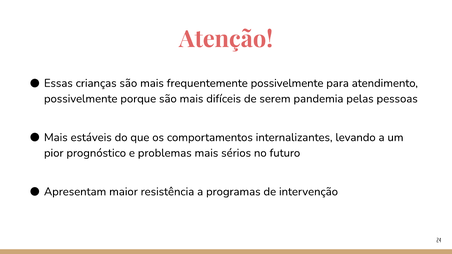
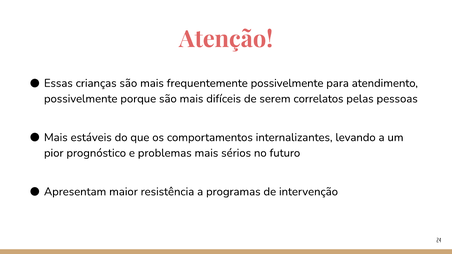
pandemia: pandemia -> correlatos (318, 99)
